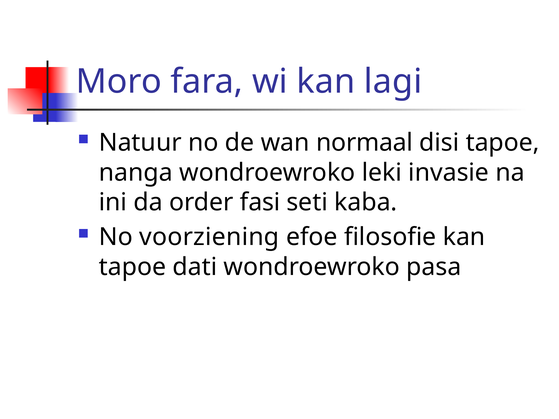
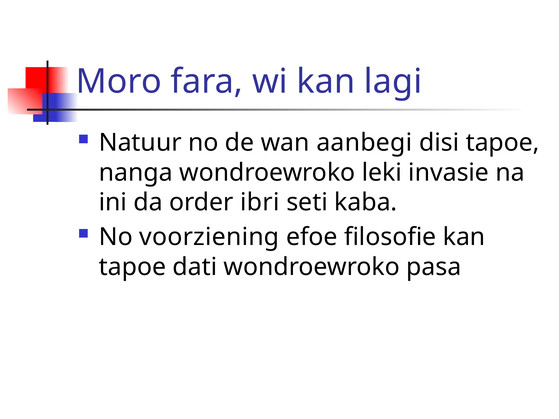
normaal: normaal -> aanbegi (364, 143)
fasi: fasi -> ibri (260, 202)
